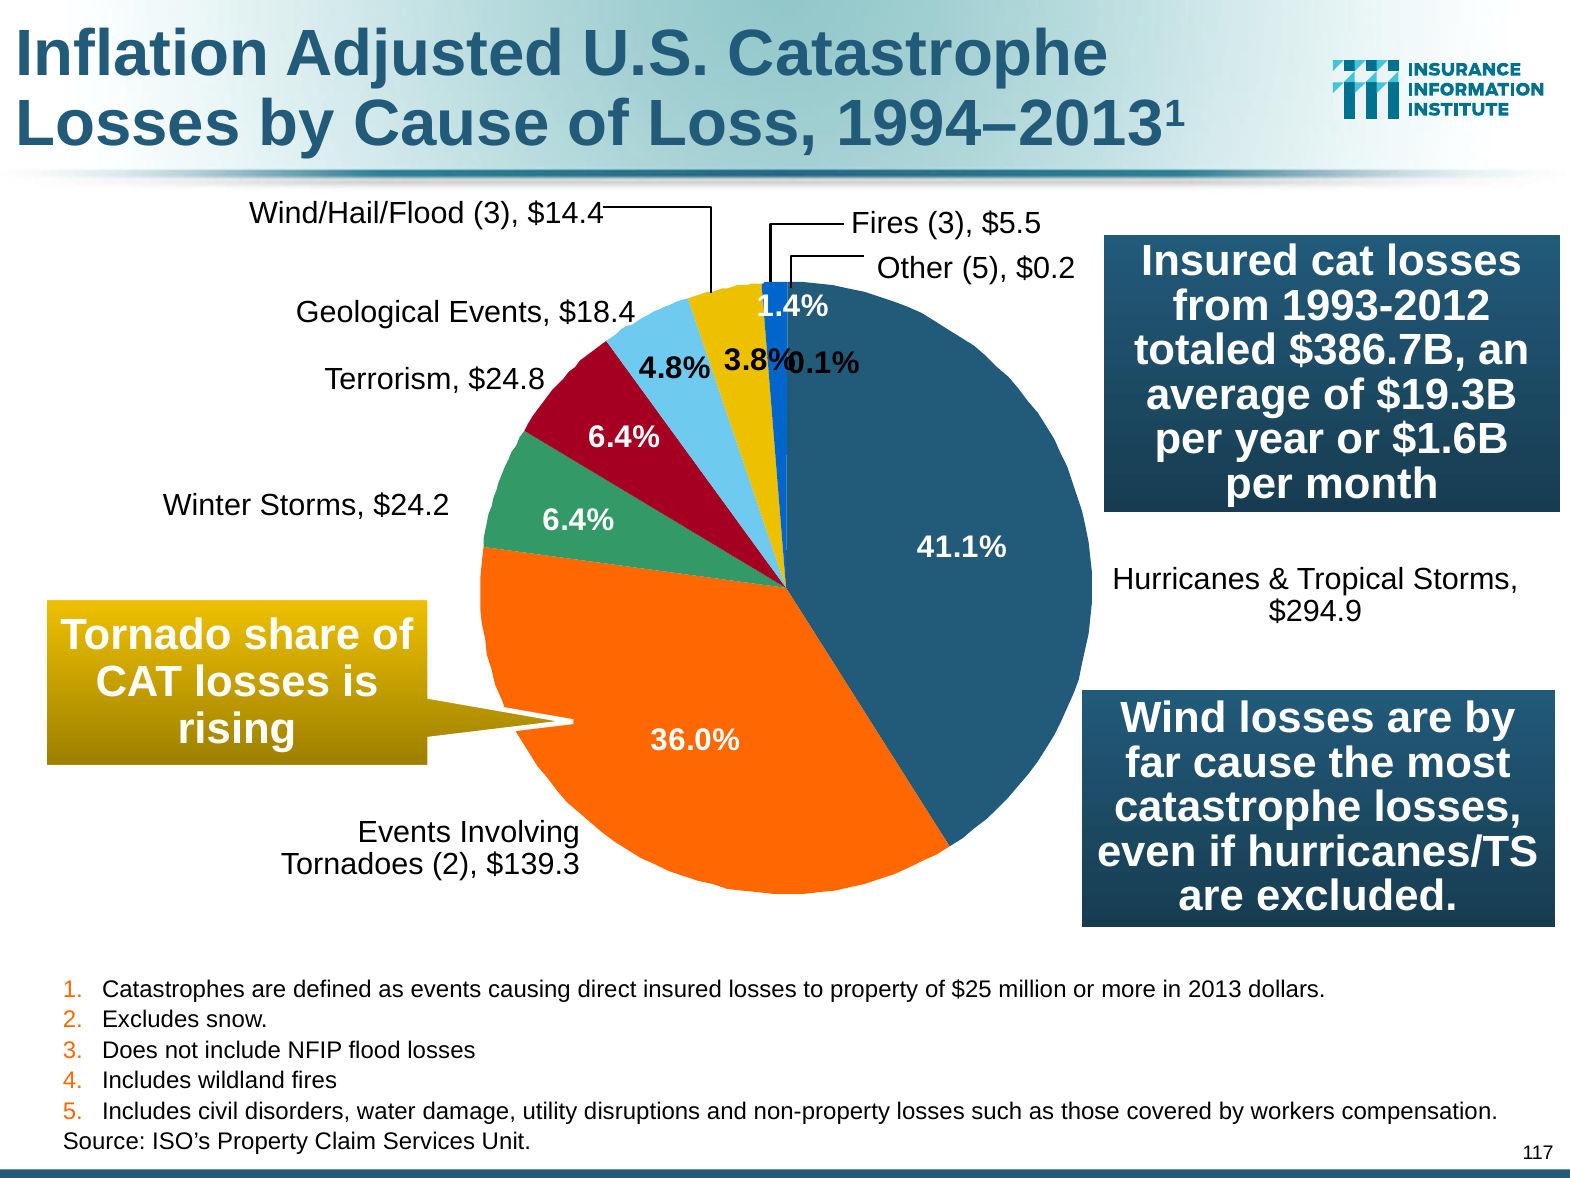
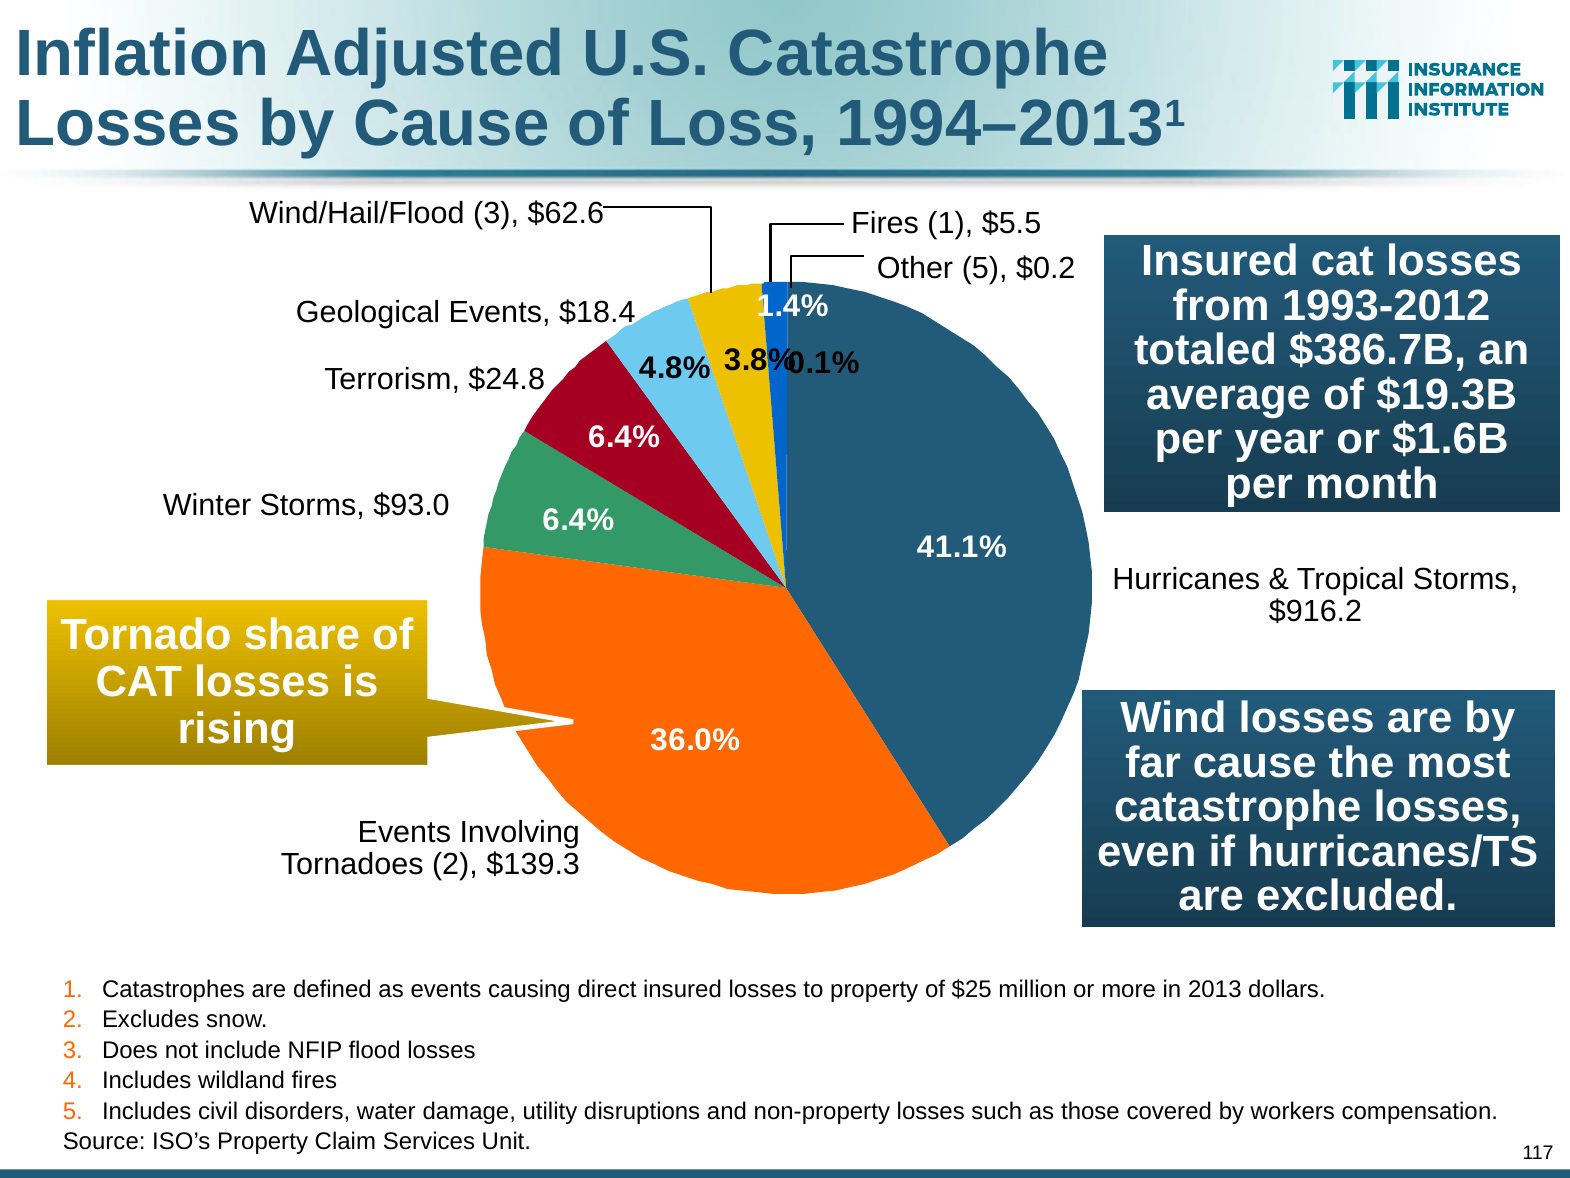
$14.4: $14.4 -> $62.6 (566, 213)
Fires 3: 3 -> 1 (950, 223)
$24.2: $24.2 -> $93.0 (412, 505)
$294.9: $294.9 -> $916.2 (1316, 611)
